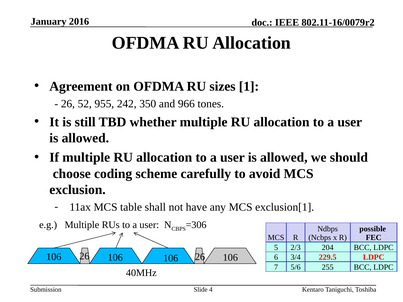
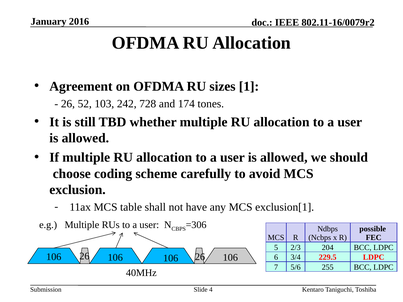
955: 955 -> 103 (104, 104)
350: 350 -> 728 (148, 104)
966: 966 -> 174 (186, 104)
